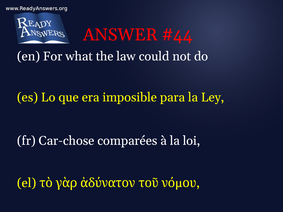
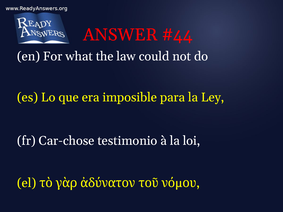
comparées: comparées -> testimonio (127, 141)
